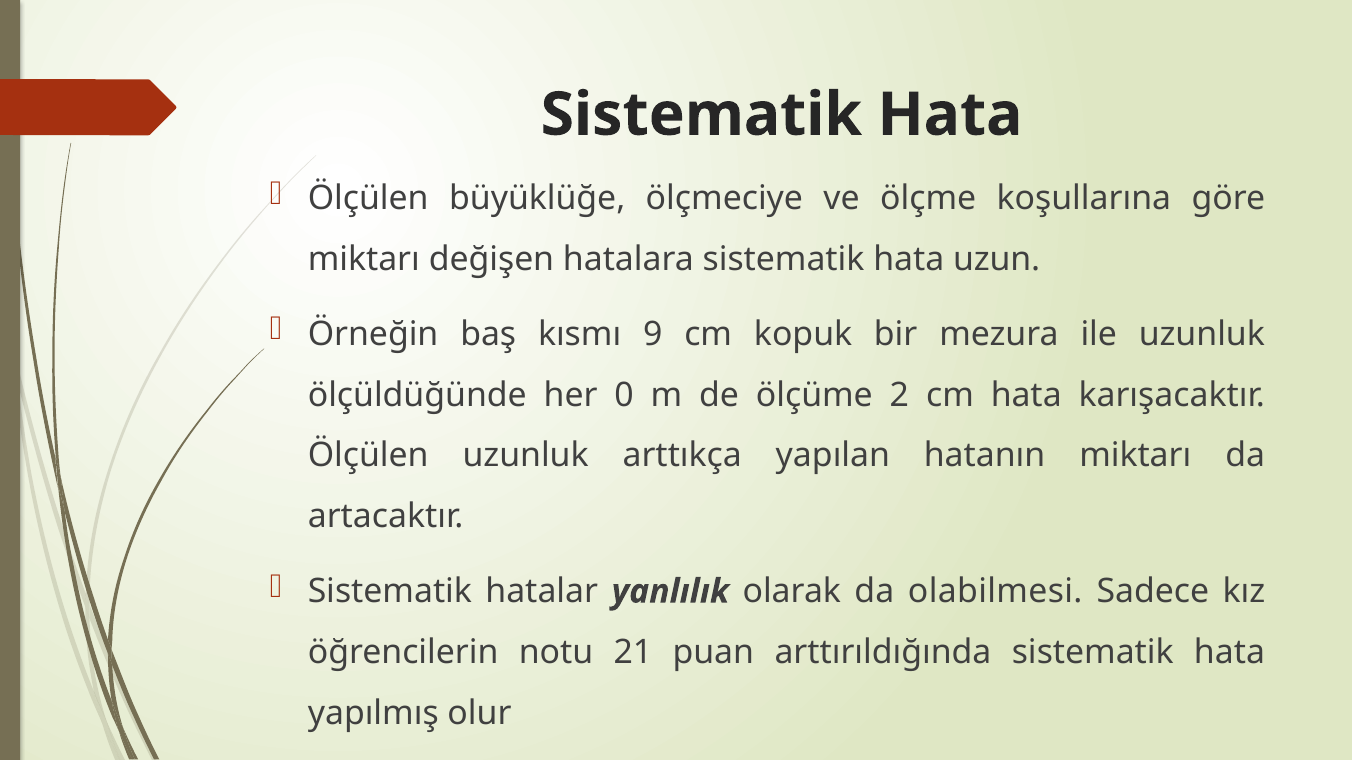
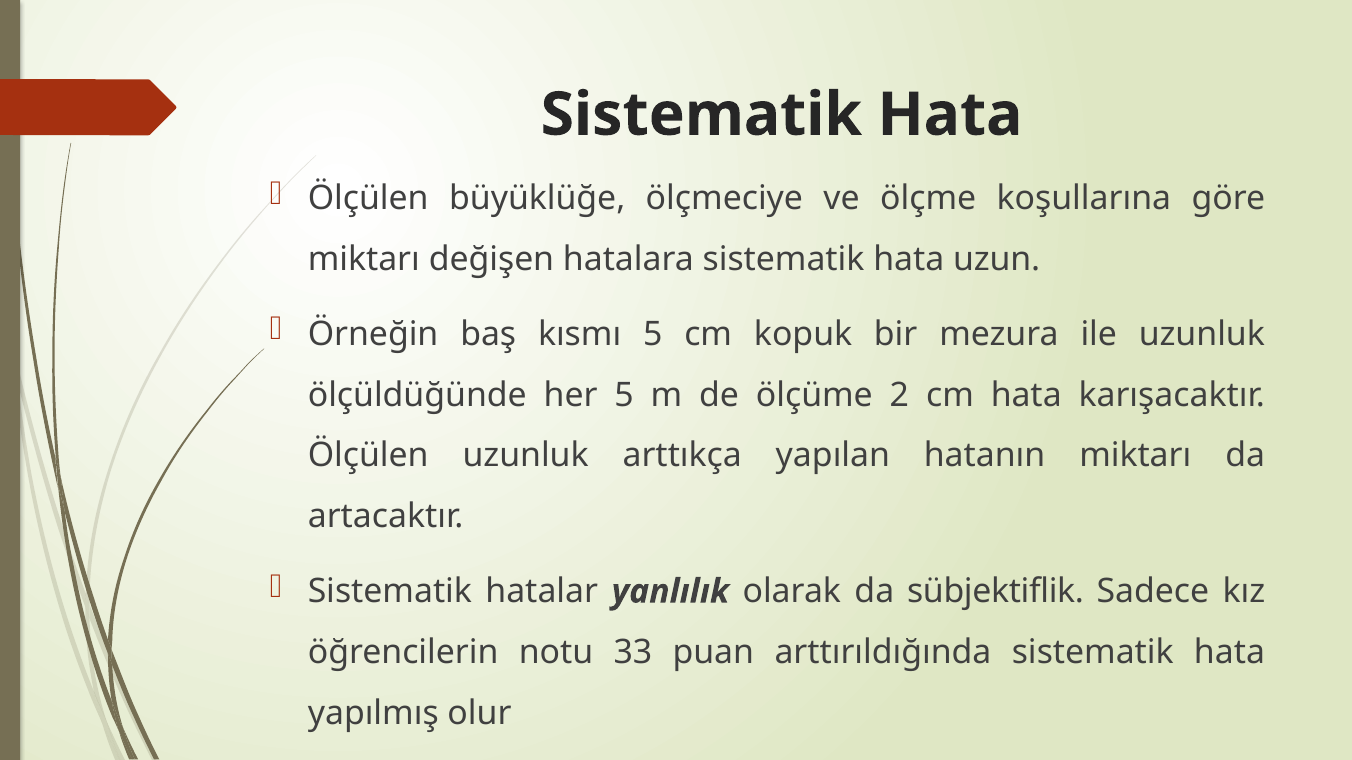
kısmı 9: 9 -> 5 (653, 334)
her 0: 0 -> 5 (624, 395)
olabilmesi: olabilmesi -> sübjektiflik (996, 592)
21: 21 -> 33 (633, 653)
